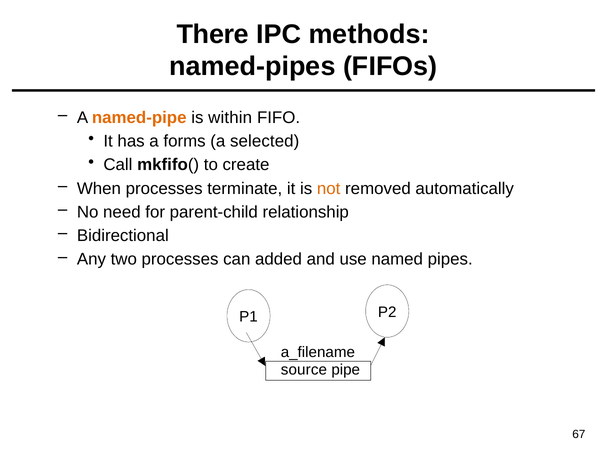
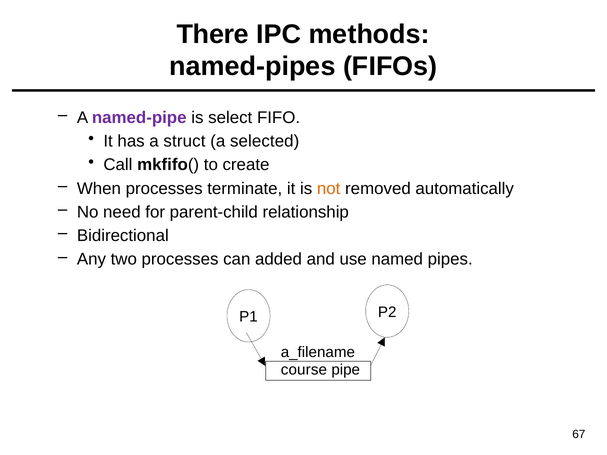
named-pipe colour: orange -> purple (139, 118)
within: within -> select (230, 118)
forms: forms -> struct (184, 141)
source: source -> course (304, 370)
